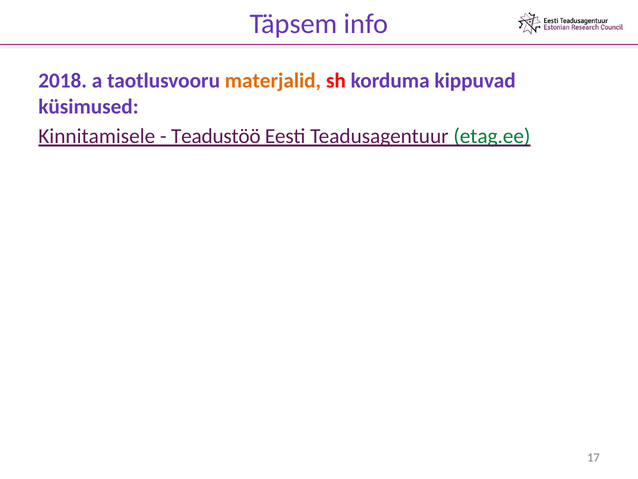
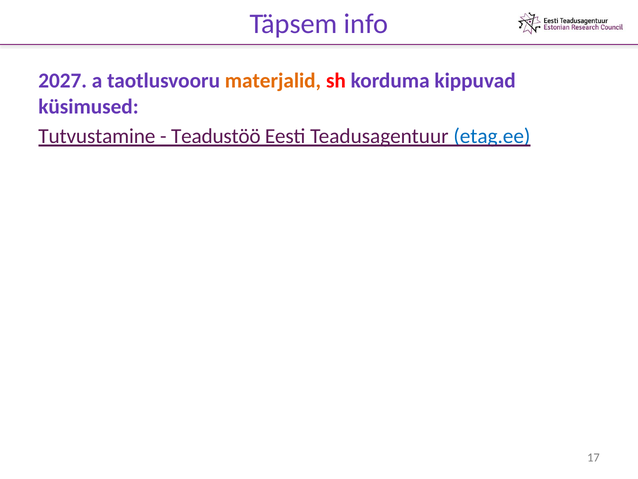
2018: 2018 -> 2027 (63, 81)
Kinnitamisele: Kinnitamisele -> Tutvustamine (97, 136)
etag.ee colour: green -> blue (492, 136)
